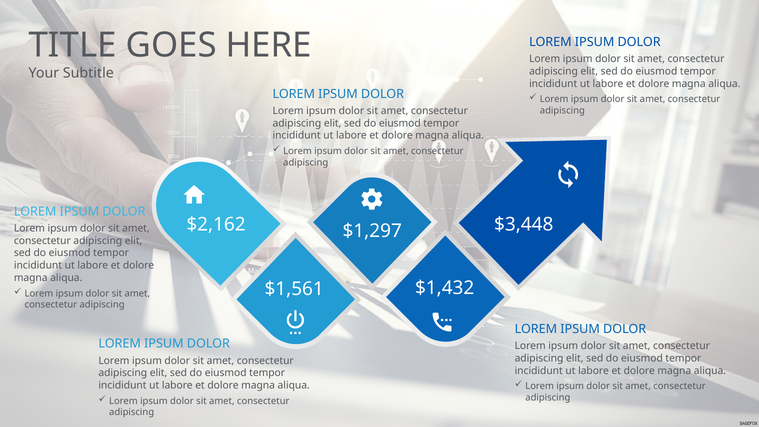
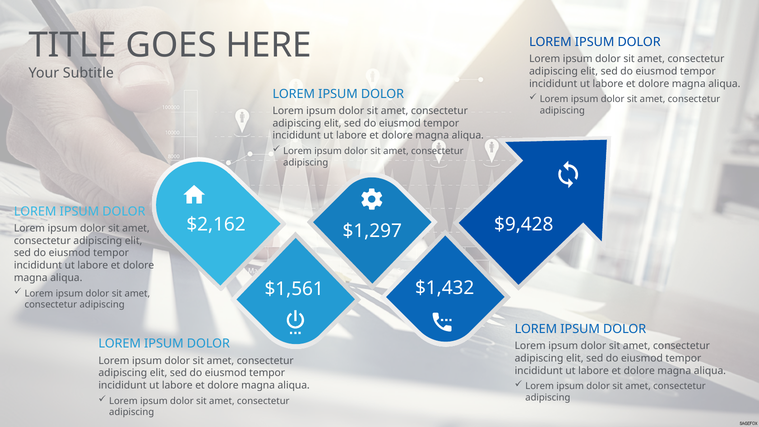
$3,448: $3,448 -> $9,428 (524, 224)
